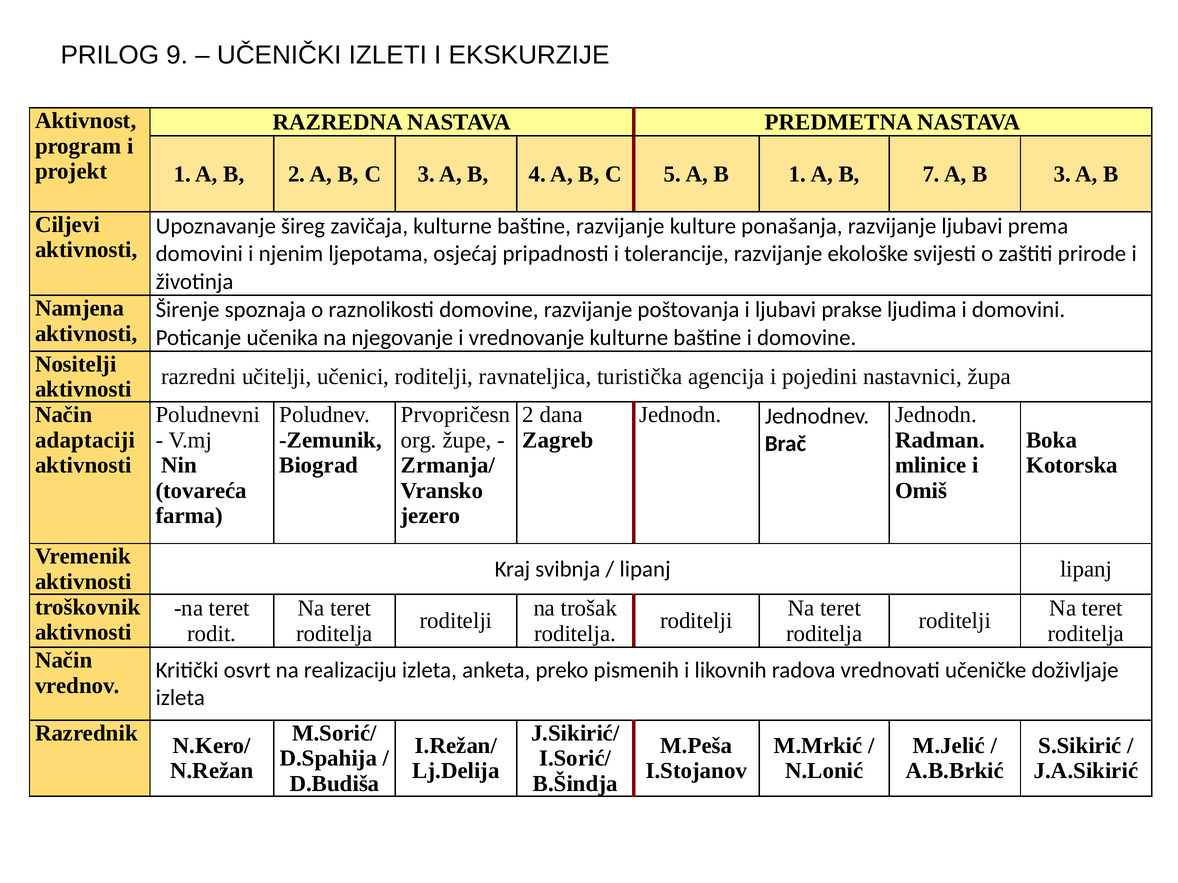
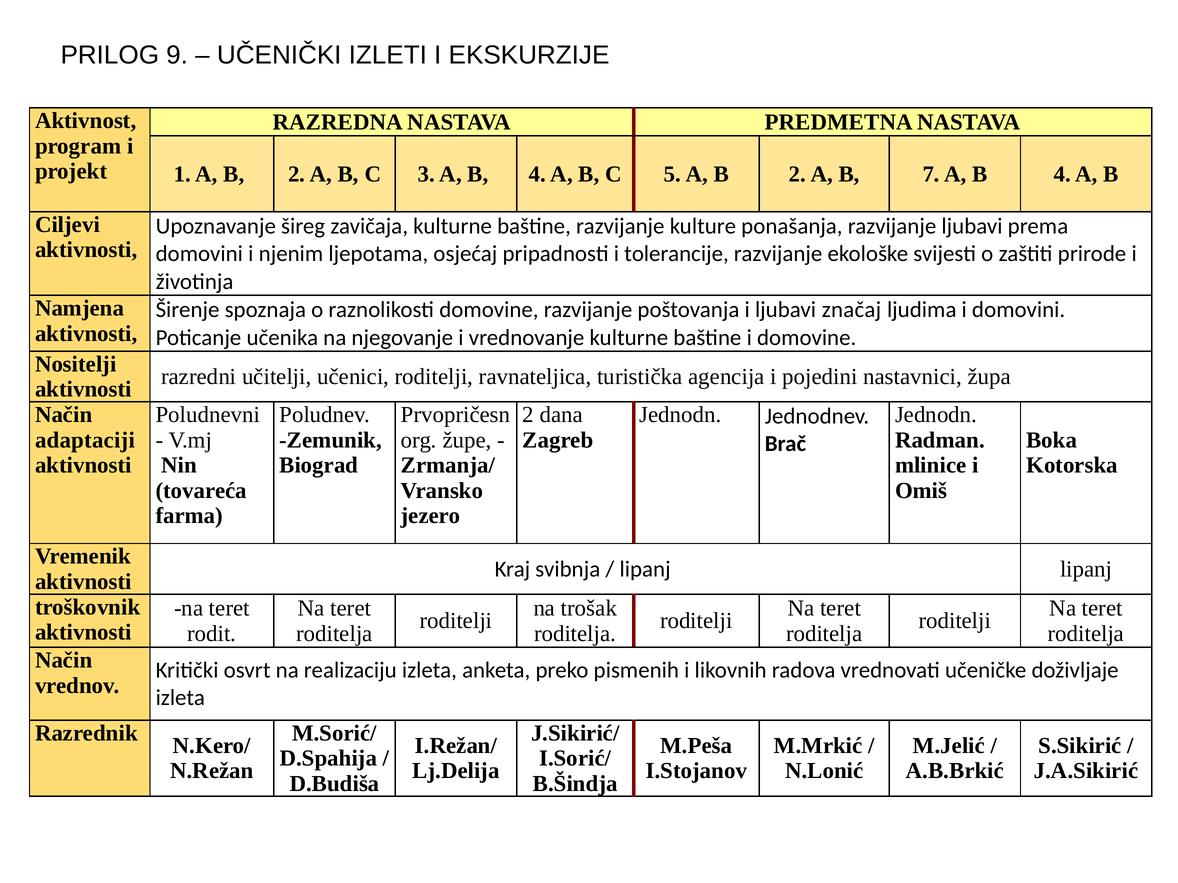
5 A B 1: 1 -> 2 (798, 174)
7 A B 3: 3 -> 4 (1062, 174)
prakse: prakse -> značaj (851, 310)
